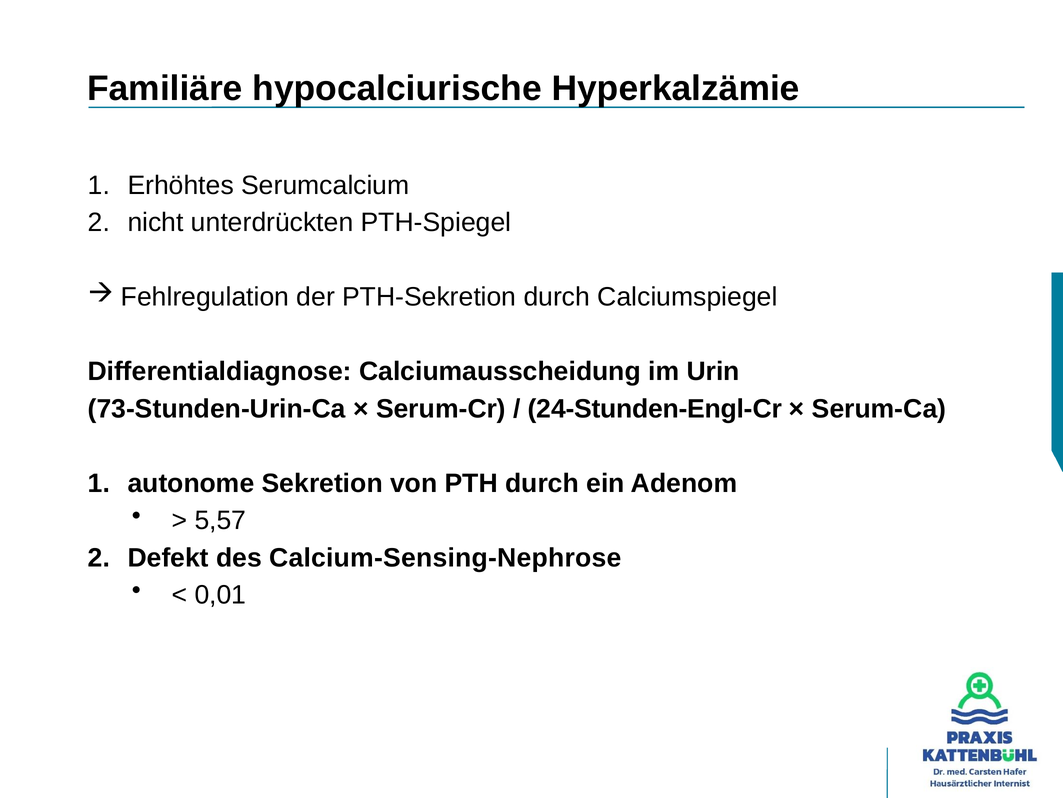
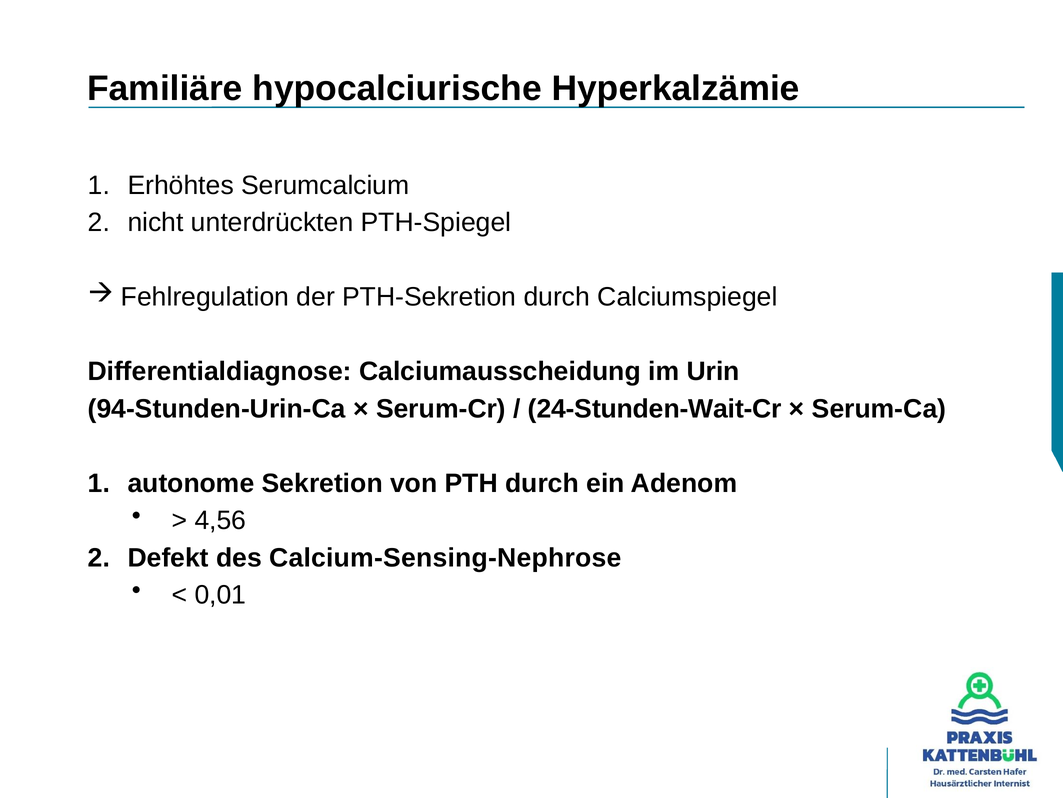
73-Stunden-Urin-Ca: 73-Stunden-Urin-Ca -> 94-Stunden-Urin-Ca (217, 408)
24-Stunden-Engl-Cr: 24-Stunden-Engl-Cr -> 24-Stunden-Wait-Cr (655, 408)
5,57: 5,57 -> 4,56 (220, 520)
